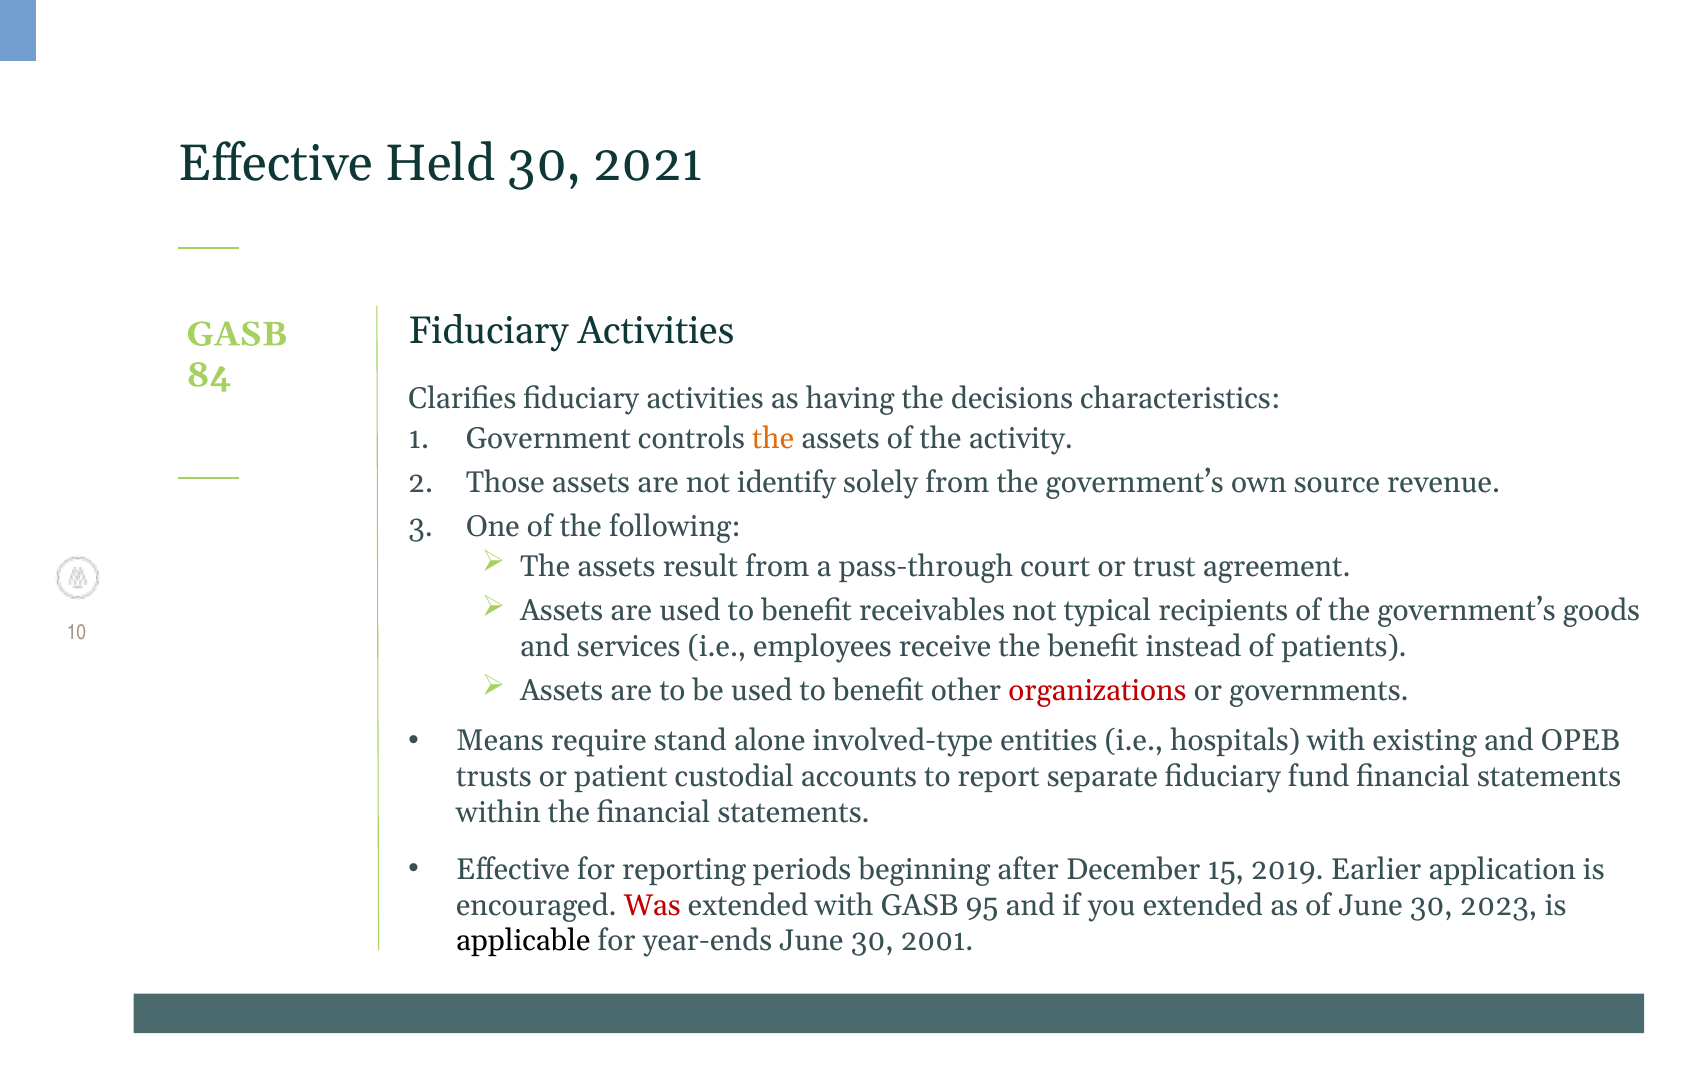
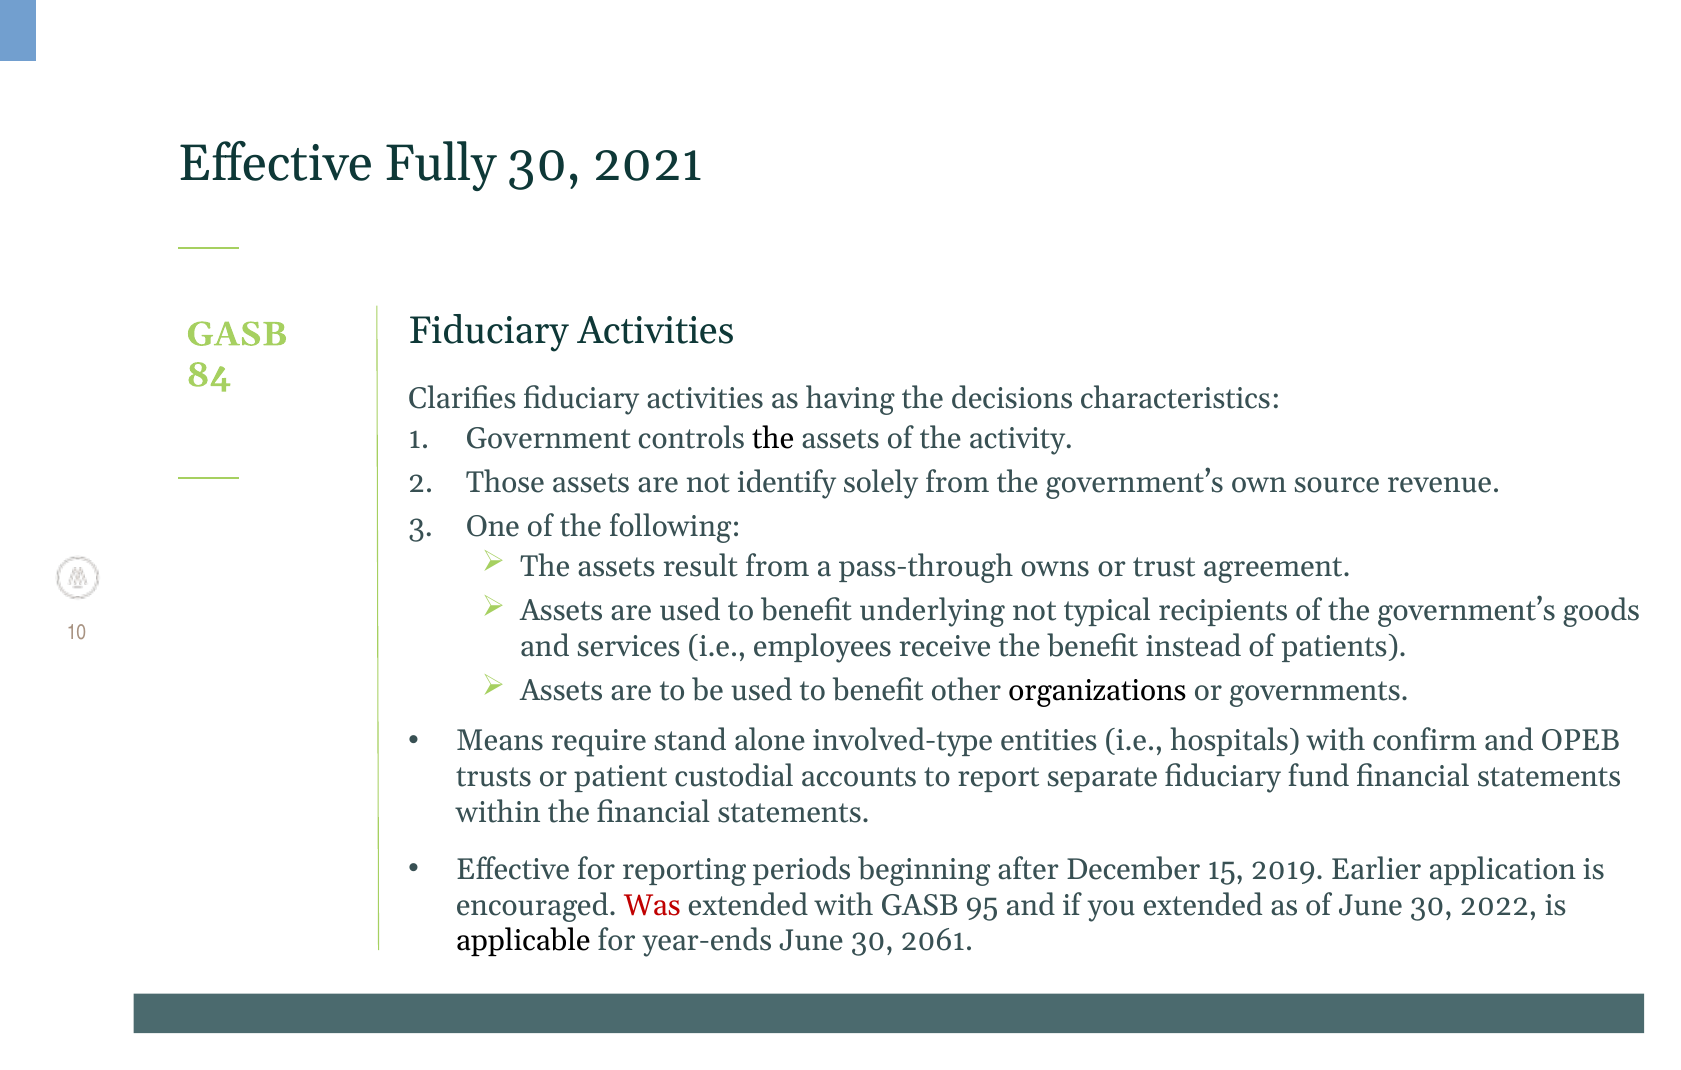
Held: Held -> Fully (441, 164)
the colour: orange -> black (773, 439)
court: court -> owns (1055, 567)
receivables: receivables -> underlying (932, 611)
organizations colour: red -> black (1097, 691)
existing: existing -> confirm (1425, 741)
2023: 2023 -> 2022 (1499, 905)
2001: 2001 -> 2061 (937, 941)
